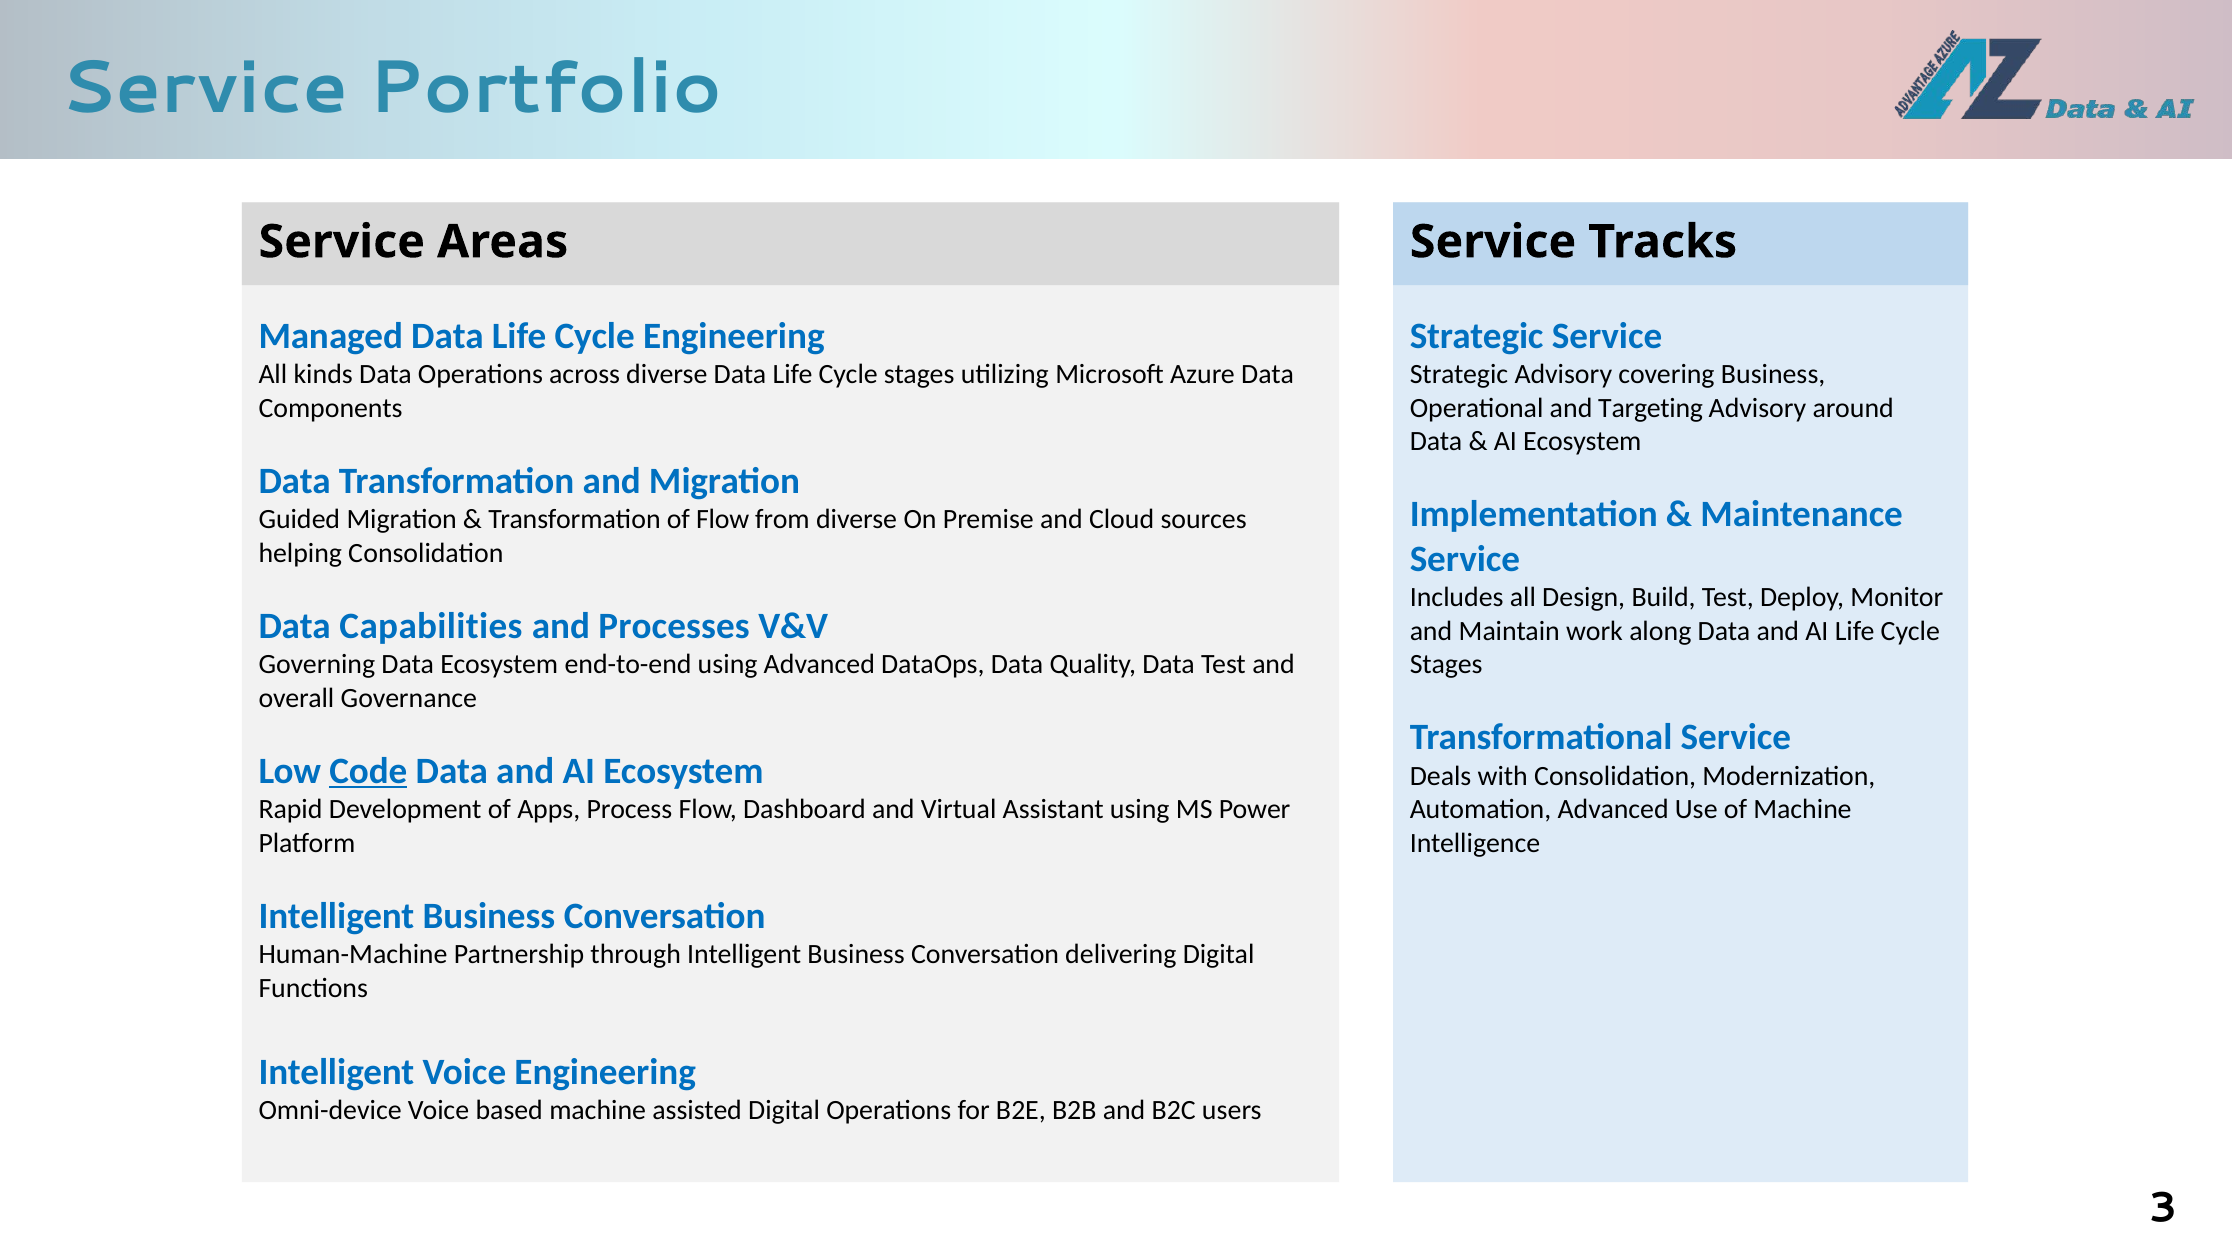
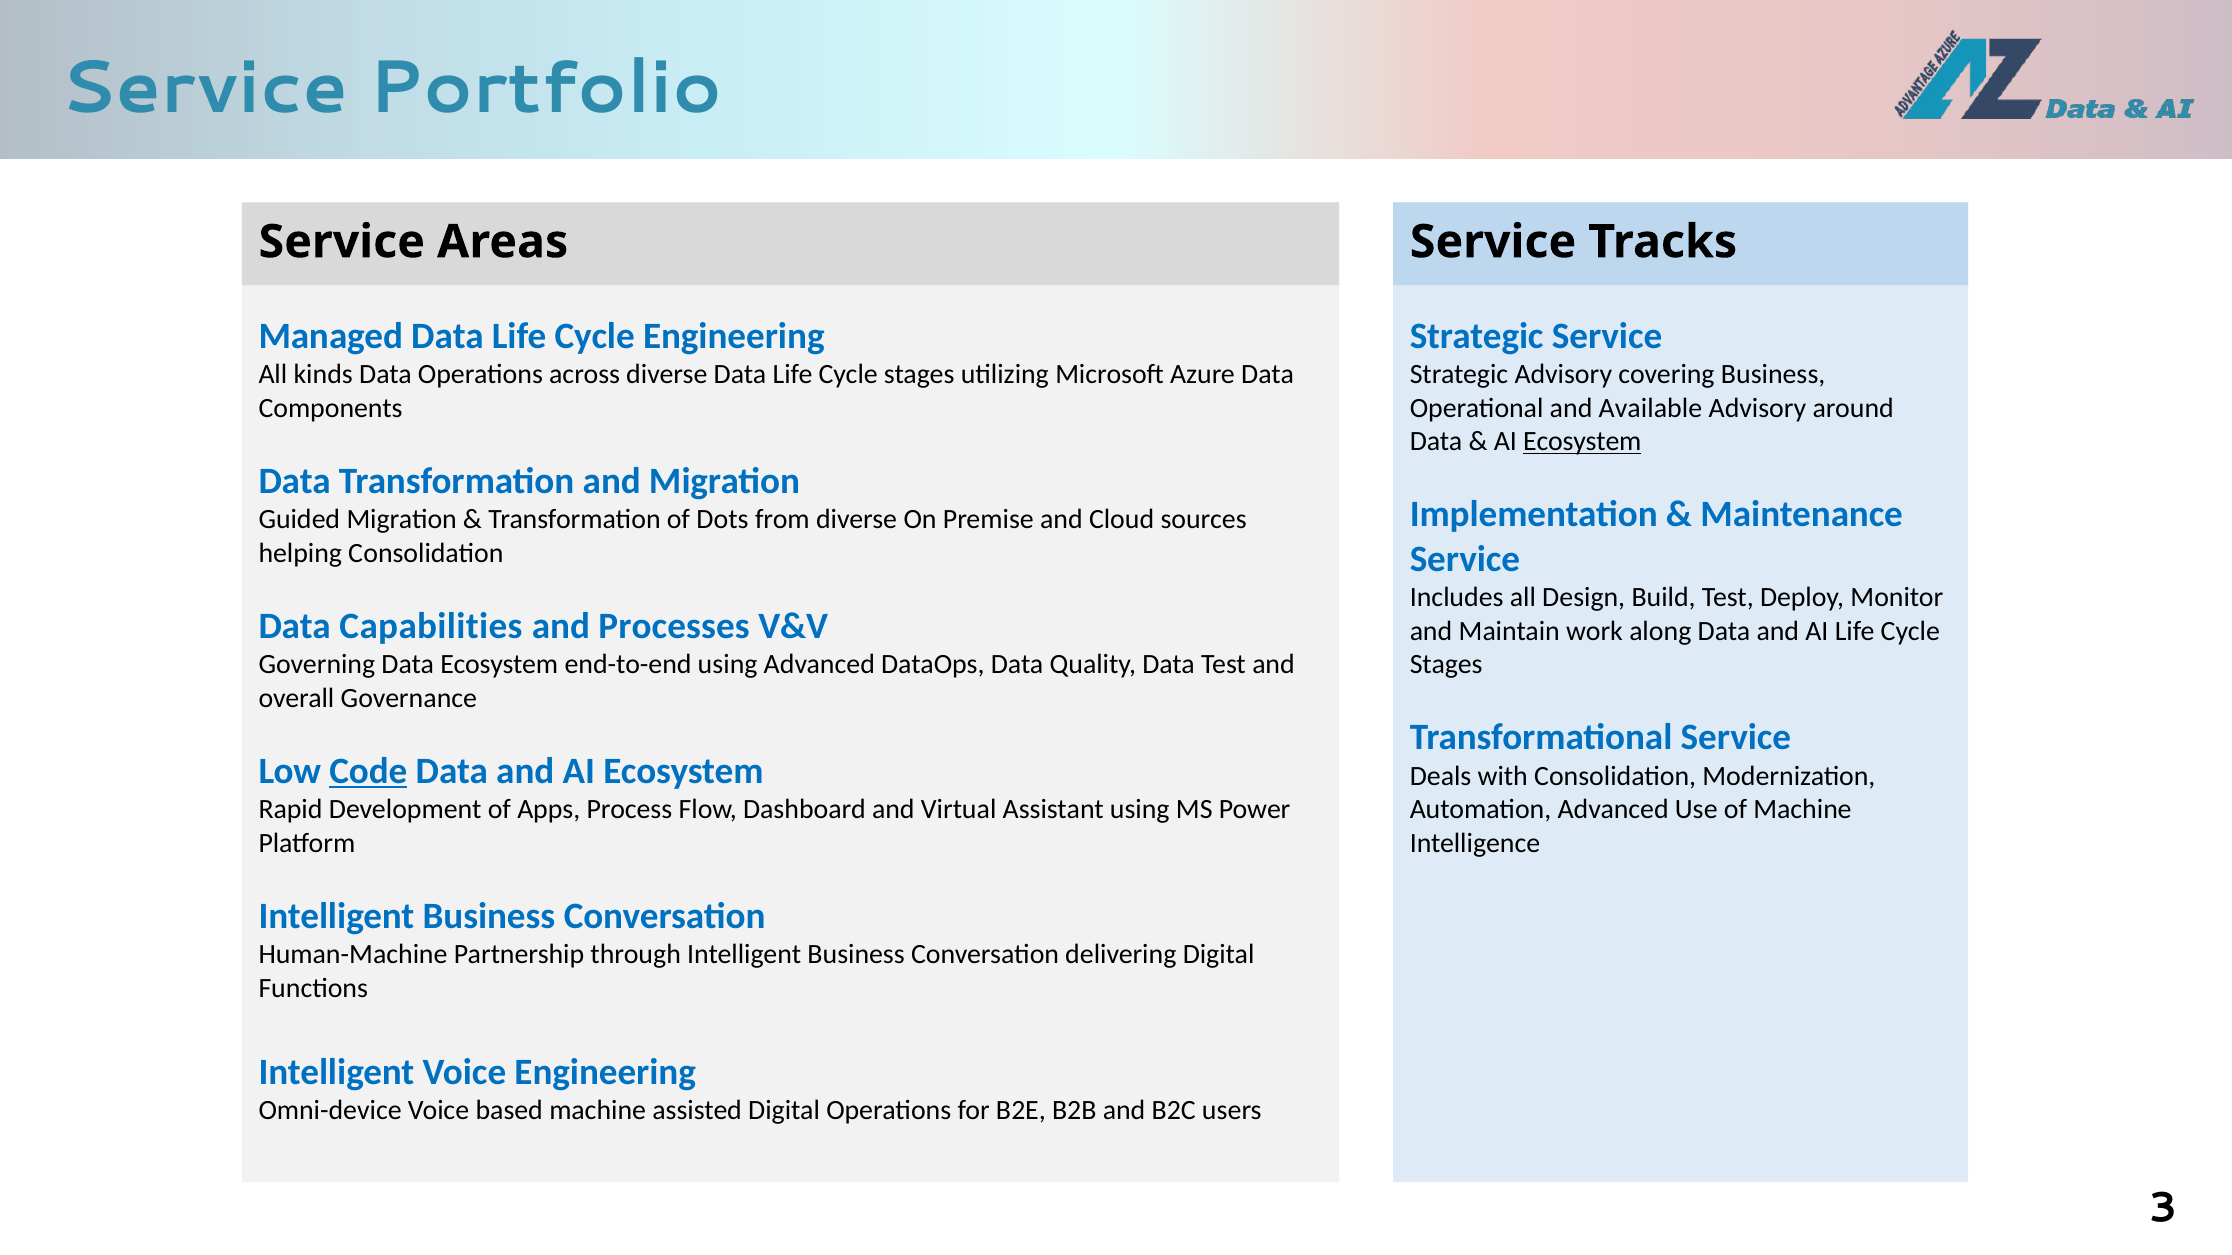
Targeting: Targeting -> Available (1650, 408)
Ecosystem underline: none -> present (1582, 442)
of Flow: Flow -> Dots (723, 520)
